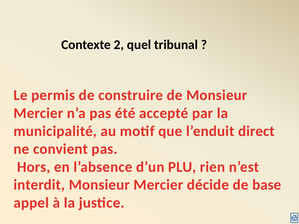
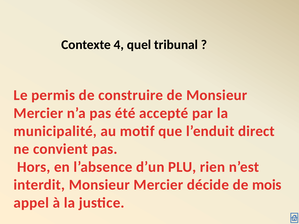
2: 2 -> 4 (119, 45)
base: base -> mois (267, 185)
